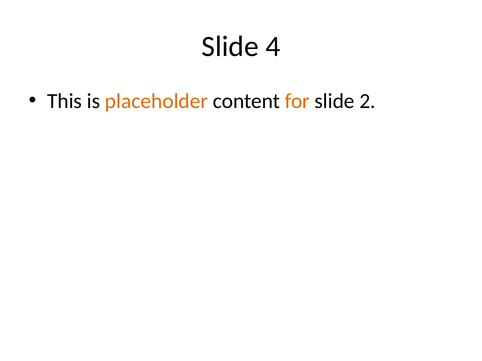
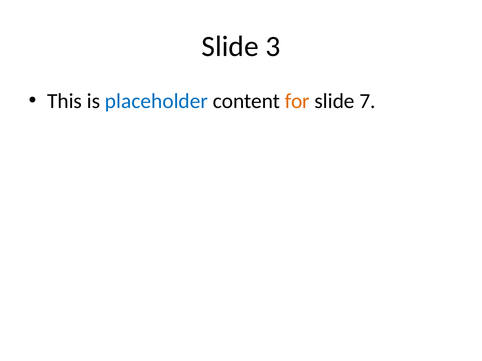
4: 4 -> 3 (273, 47)
placeholder colour: orange -> blue (156, 101)
2: 2 -> 7 (368, 101)
